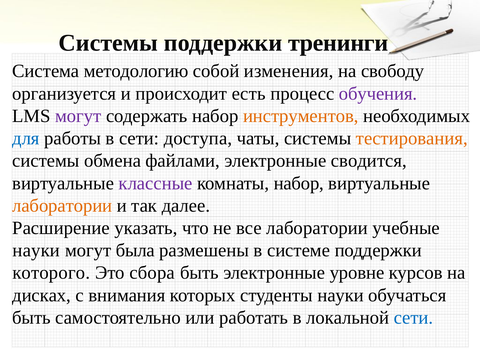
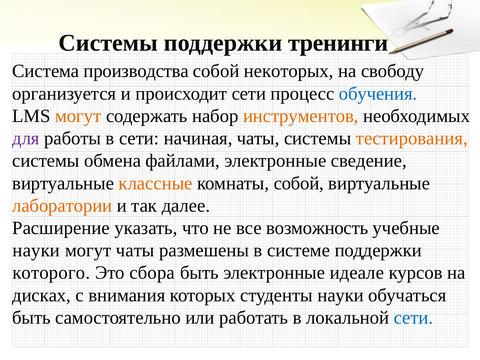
методологию: методологию -> производства (136, 71)
изменения: изменения -> некоторых (289, 71)
происходит есть: есть -> сети (249, 94)
обучения colour: purple -> blue (378, 94)
могут colour: purple -> orange (78, 116)
для colour: blue -> purple (26, 138)
доступа: доступа -> начиная (198, 138)
сводится: сводится -> сведение (369, 161)
классные colour: purple -> orange (156, 183)
комнаты набор: набор -> собой (299, 183)
все лаборатории: лаборатории -> возможность (317, 228)
могут была: была -> чаты (135, 250)
уровне: уровне -> идеале (357, 273)
